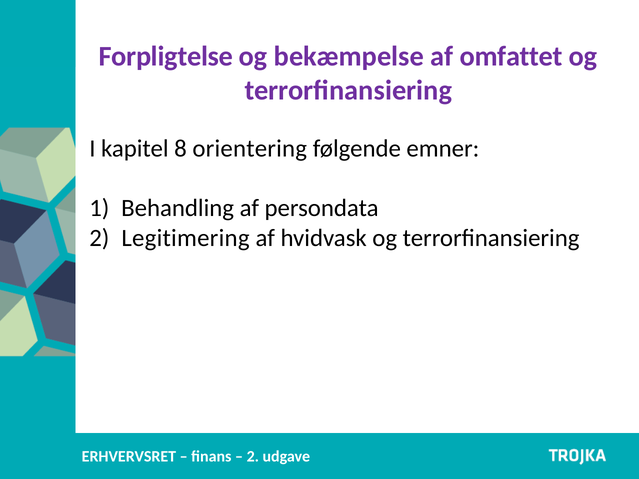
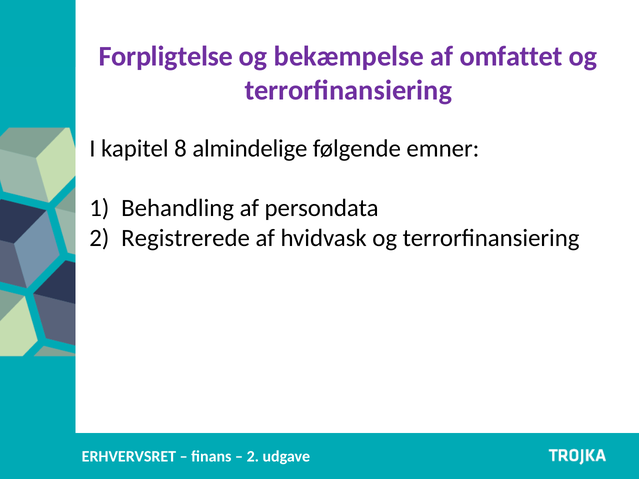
orientering: orientering -> almindelige (250, 149)
Legitimering: Legitimering -> Registrerede (186, 238)
